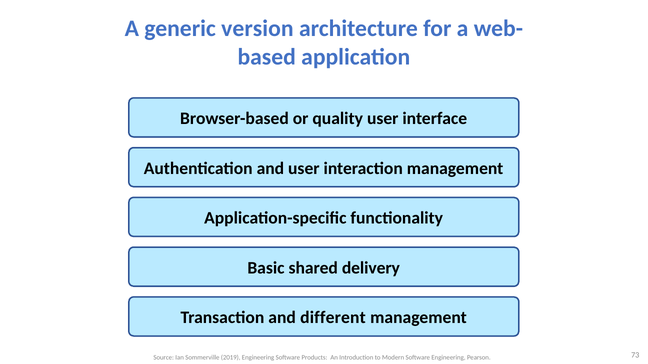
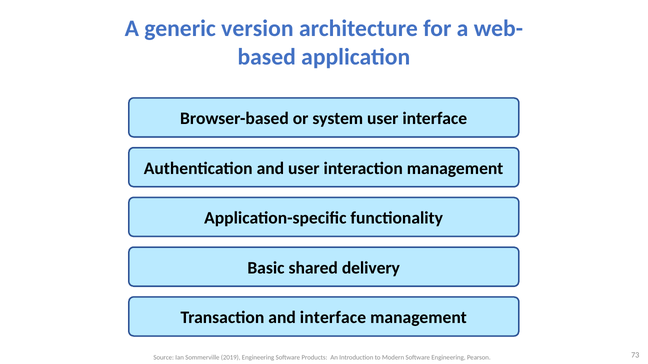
quality: quality -> system (338, 119)
and different: different -> interface (333, 318)
